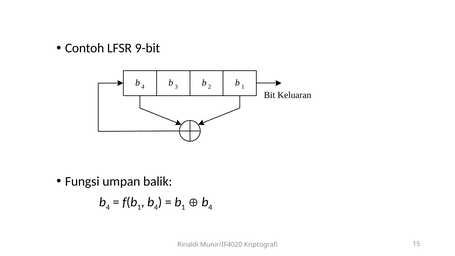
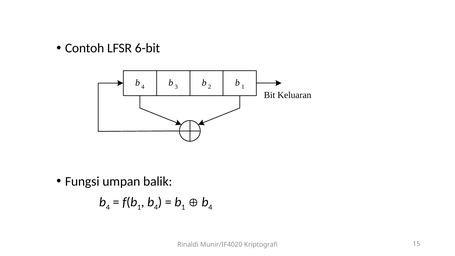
9-bit: 9-bit -> 6-bit (147, 48)
